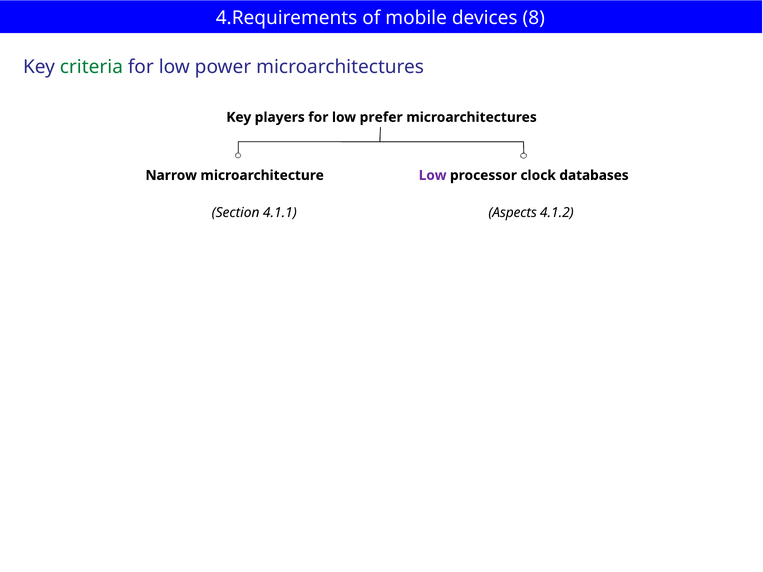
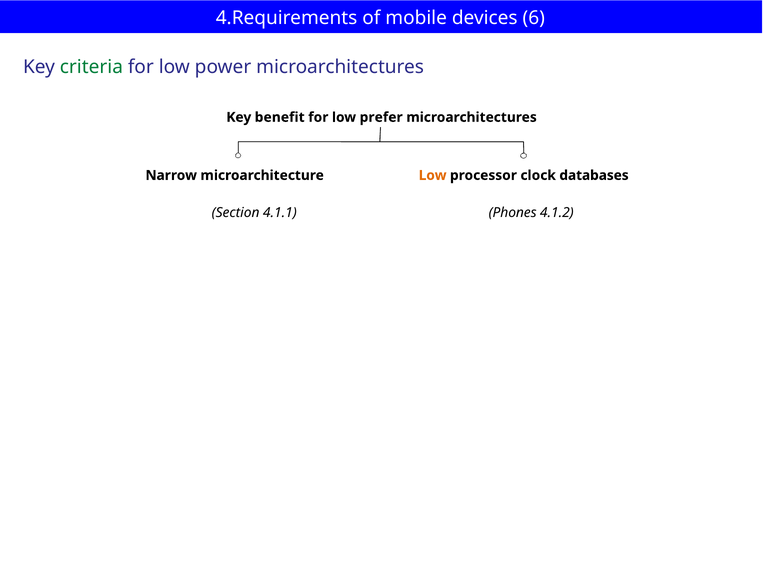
8: 8 -> 6 (534, 18)
players: players -> benefit (280, 117)
Low colour: purple -> orange (433, 175)
Aspects: Aspects -> Phones (513, 213)
